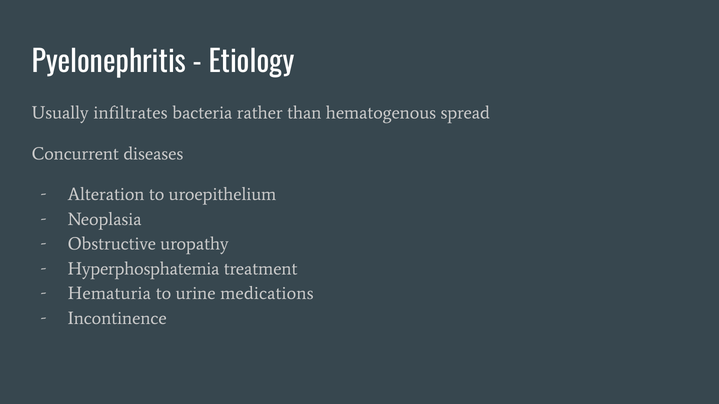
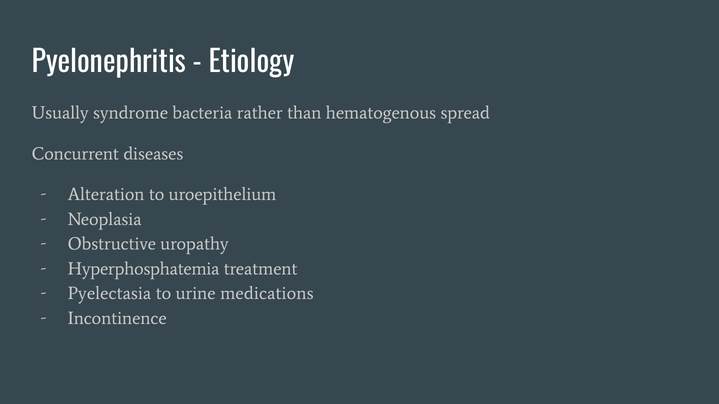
infiltrates: infiltrates -> syndrome (131, 113)
Hematuria: Hematuria -> Pyelectasia (109, 294)
